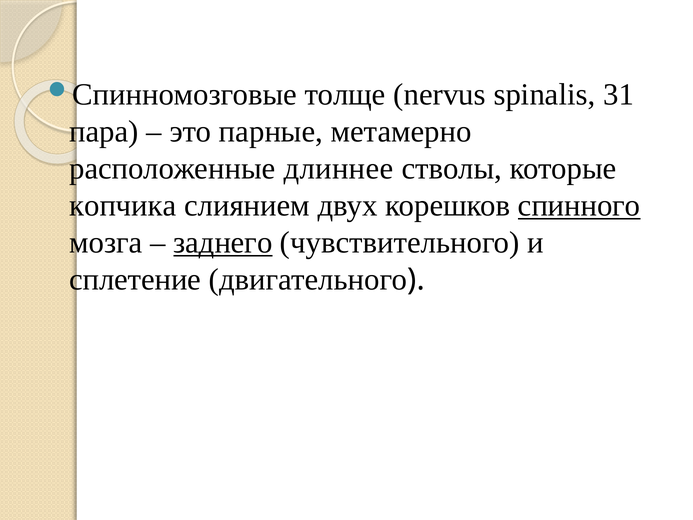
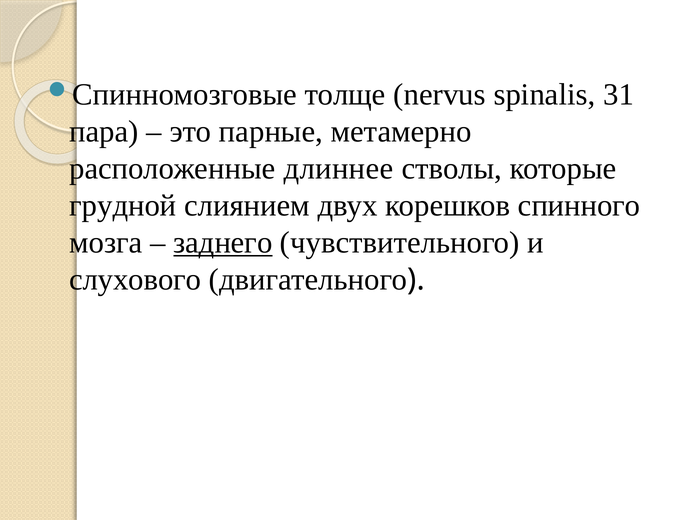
копчика: копчика -> грудной (123, 205)
спинного underline: present -> none (579, 205)
сплетение: сплетение -> слухового (135, 279)
